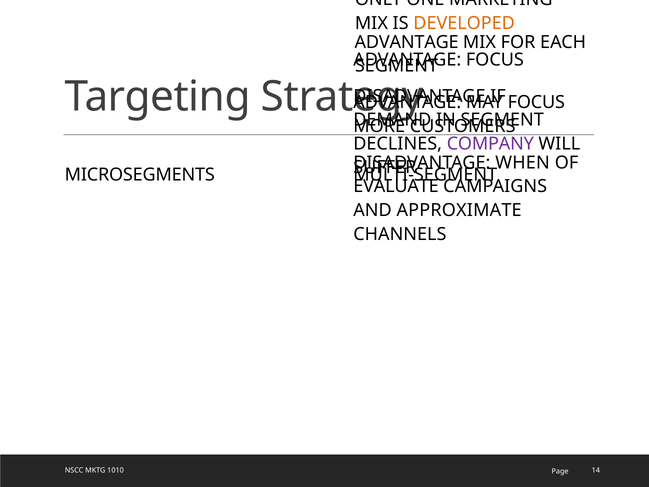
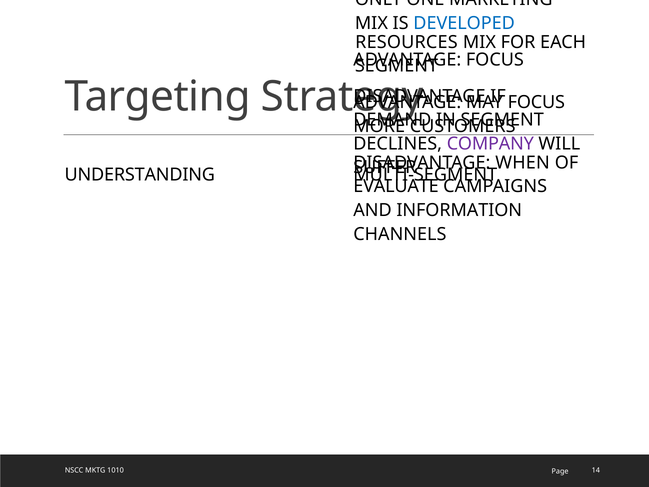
DEVELOPED colour: orange -> blue (464, 23)
ADVANTAGE: ADVANTAGE -> RESOURCES (406, 42)
MICROSEGMENTS: MICROSEGMENTS -> UNDERSTANDING (140, 174)
APPROXIMATE: APPROXIMATE -> INFORMATION (459, 210)
